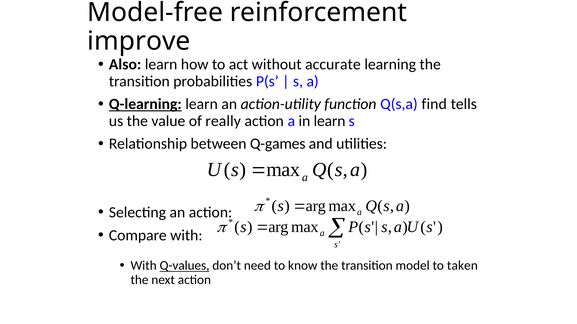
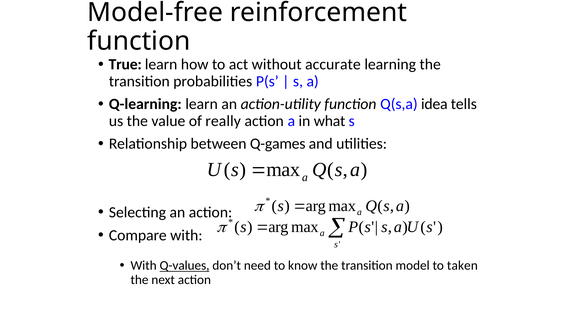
improve: improve -> function (139, 41)
Also: Also -> True (125, 65)
Q-learning underline: present -> none (145, 104)
find: find -> idea (434, 104)
in learn: learn -> what (330, 121)
